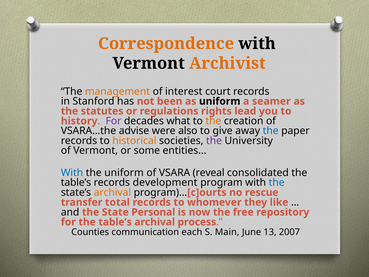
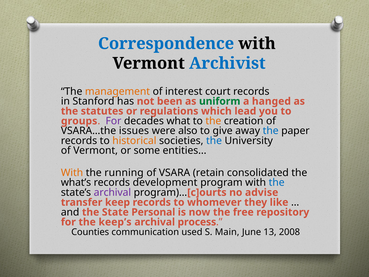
Correspondence colour: orange -> blue (166, 44)
Archivist colour: orange -> blue (227, 63)
uniform colour: black -> green (220, 101)
seamer: seamer -> hanged (271, 101)
rights: rights -> which (216, 111)
history: history -> groups (79, 121)
advise: advise -> issues (134, 131)
the colour: purple -> blue (214, 141)
With colour: blue -> orange (72, 173)
the uniform: uniform -> running (124, 173)
reveal: reveal -> retain (209, 173)
table’s: table’s -> what’s (76, 182)
archival colour: orange -> purple (112, 192)
rescue: rescue -> advise (262, 192)
total: total -> keep (118, 202)
for the table’s: table’s -> keep’s (115, 222)
each: each -> used (192, 232)
2007: 2007 -> 2008 (289, 232)
